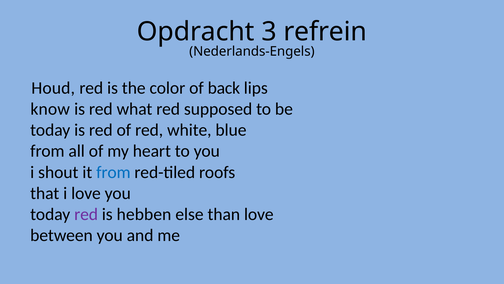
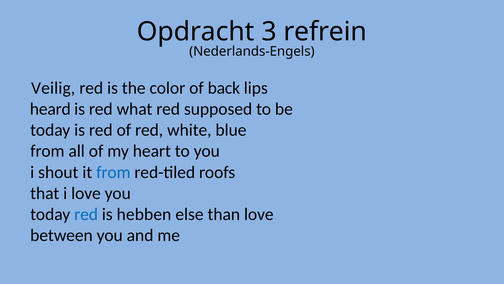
Houd: Houd -> Veilig (53, 88)
know: know -> heard (50, 109)
red colour: purple -> blue (86, 214)
